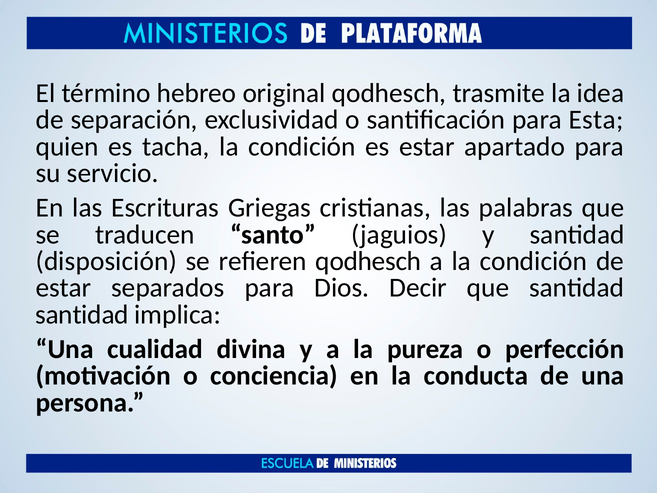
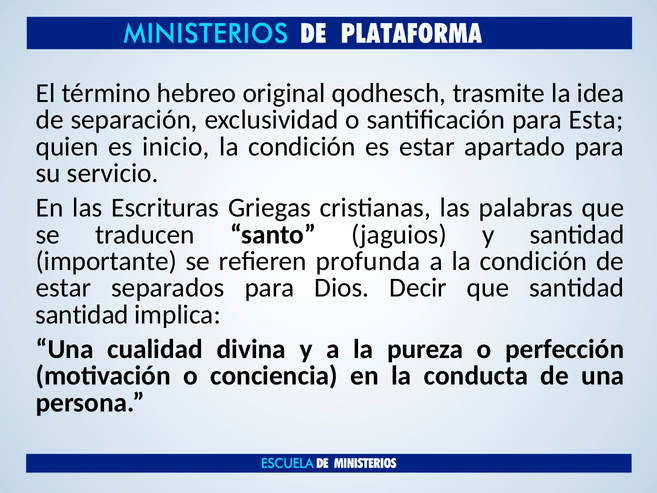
tacha: tacha -> inicio (176, 146)
disposición: disposición -> importante (106, 261)
refieren qodhesch: qodhesch -> profunda (368, 261)
